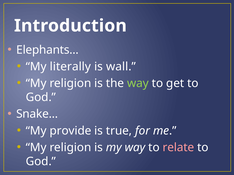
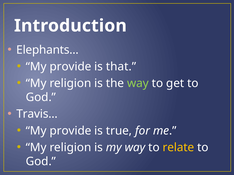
literally: literally -> provide (70, 67)
wall: wall -> that (121, 67)
Snake…: Snake… -> Travis… (37, 114)
relate colour: pink -> yellow (178, 148)
